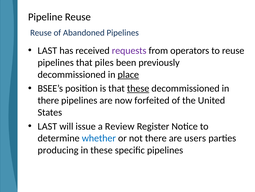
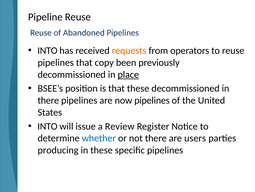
LAST: LAST -> INTO (47, 50)
requests colour: purple -> orange (129, 50)
piles: piles -> copy (104, 62)
these underline: present -> none (138, 88)
now forfeited: forfeited -> pipelines (152, 100)
LAST: LAST -> INTO (47, 126)
